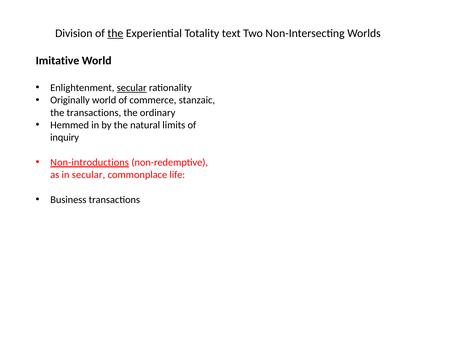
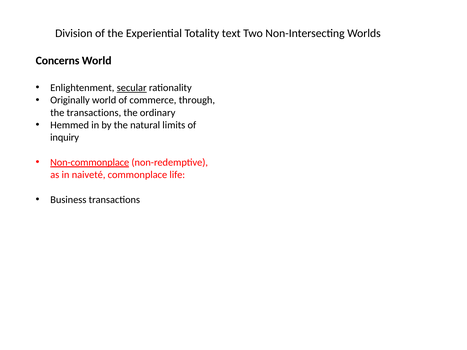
the underline: present -> none (115, 33)
Imitative: Imitative -> Concerns (58, 61)
stanzaic: stanzaic -> through (197, 100)
Non-introductions: Non-introductions -> Non-commonplace (90, 163)
in secular: secular -> naiveté (89, 175)
